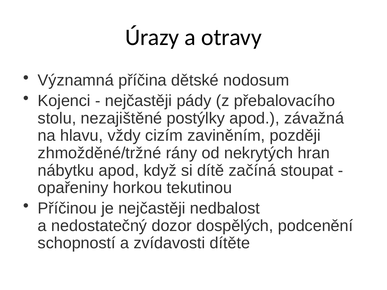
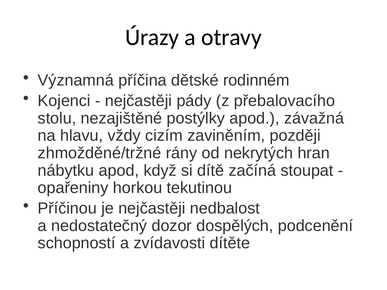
nodosum: nodosum -> rodinném (256, 80)
